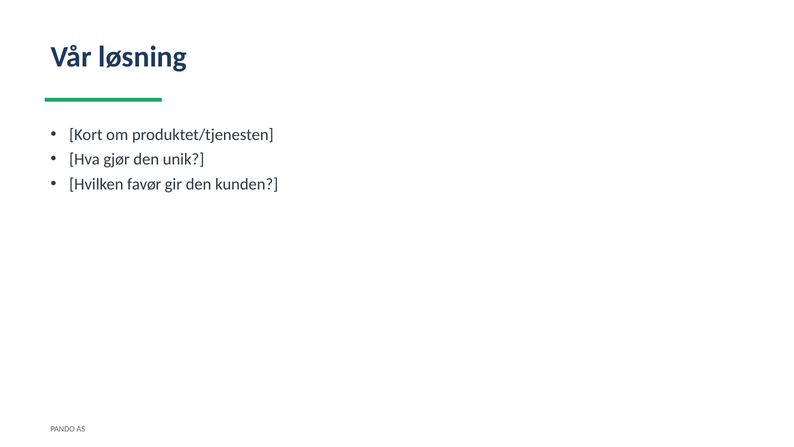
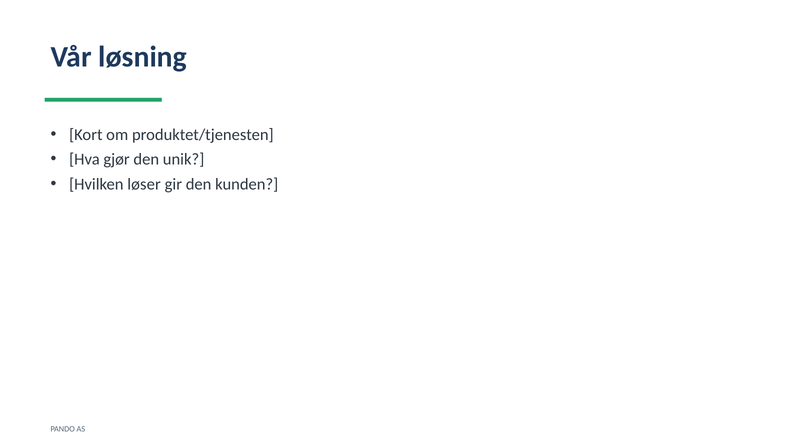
favør: favør -> løser (144, 184)
